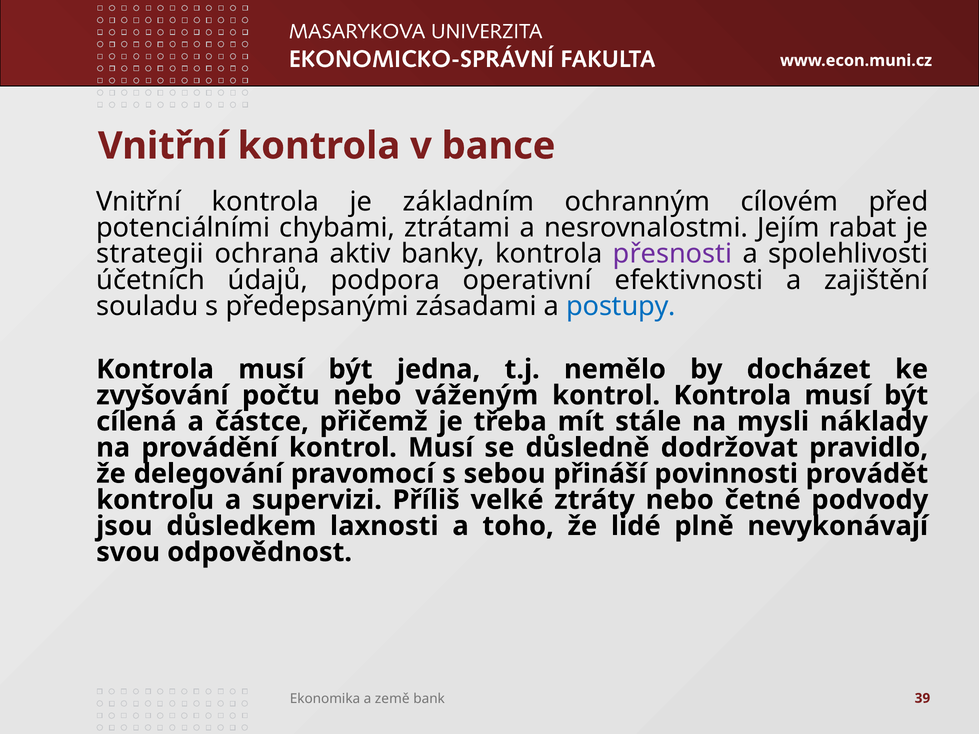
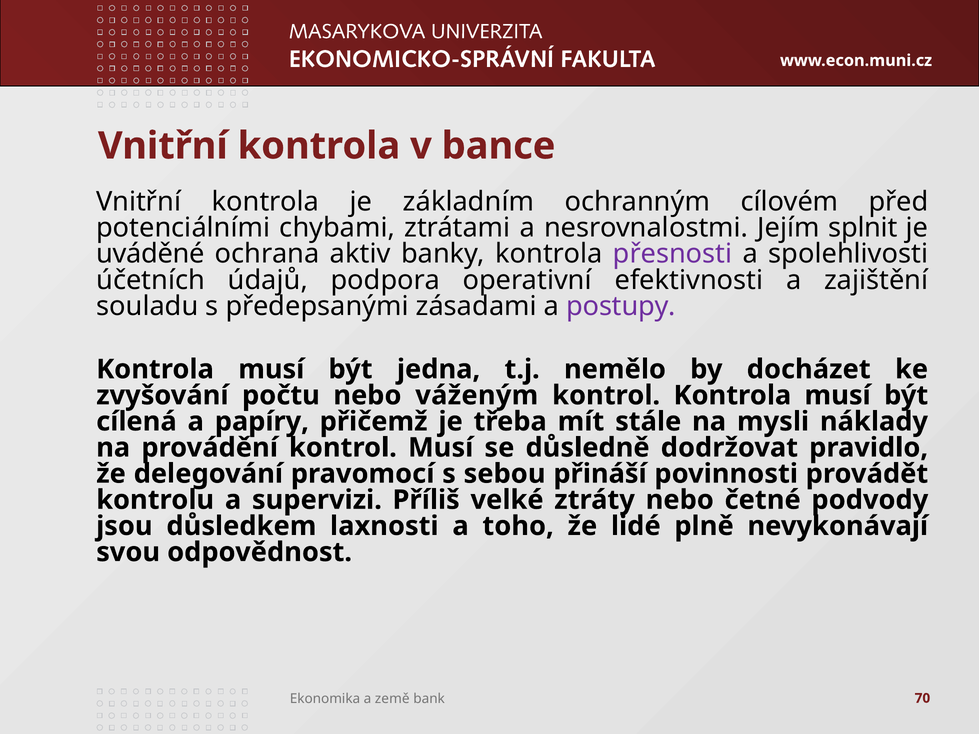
rabat: rabat -> splnit (863, 228)
strategii: strategii -> uváděné (150, 254)
postupy colour: blue -> purple (621, 306)
částce: částce -> papíry (262, 422)
39: 39 -> 70 (922, 699)
